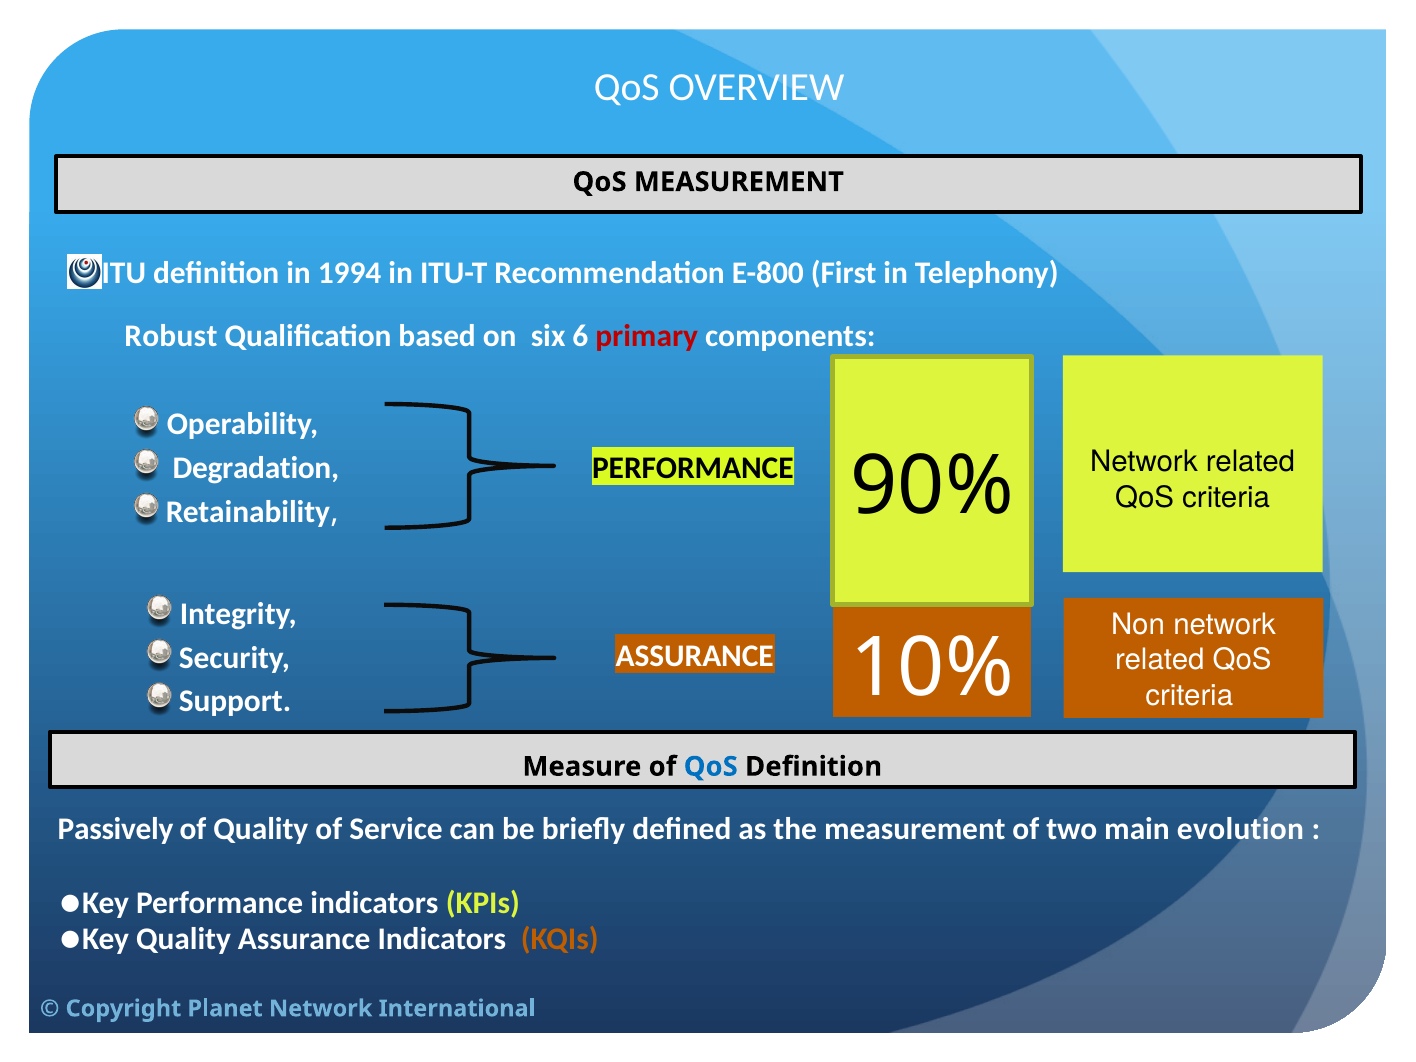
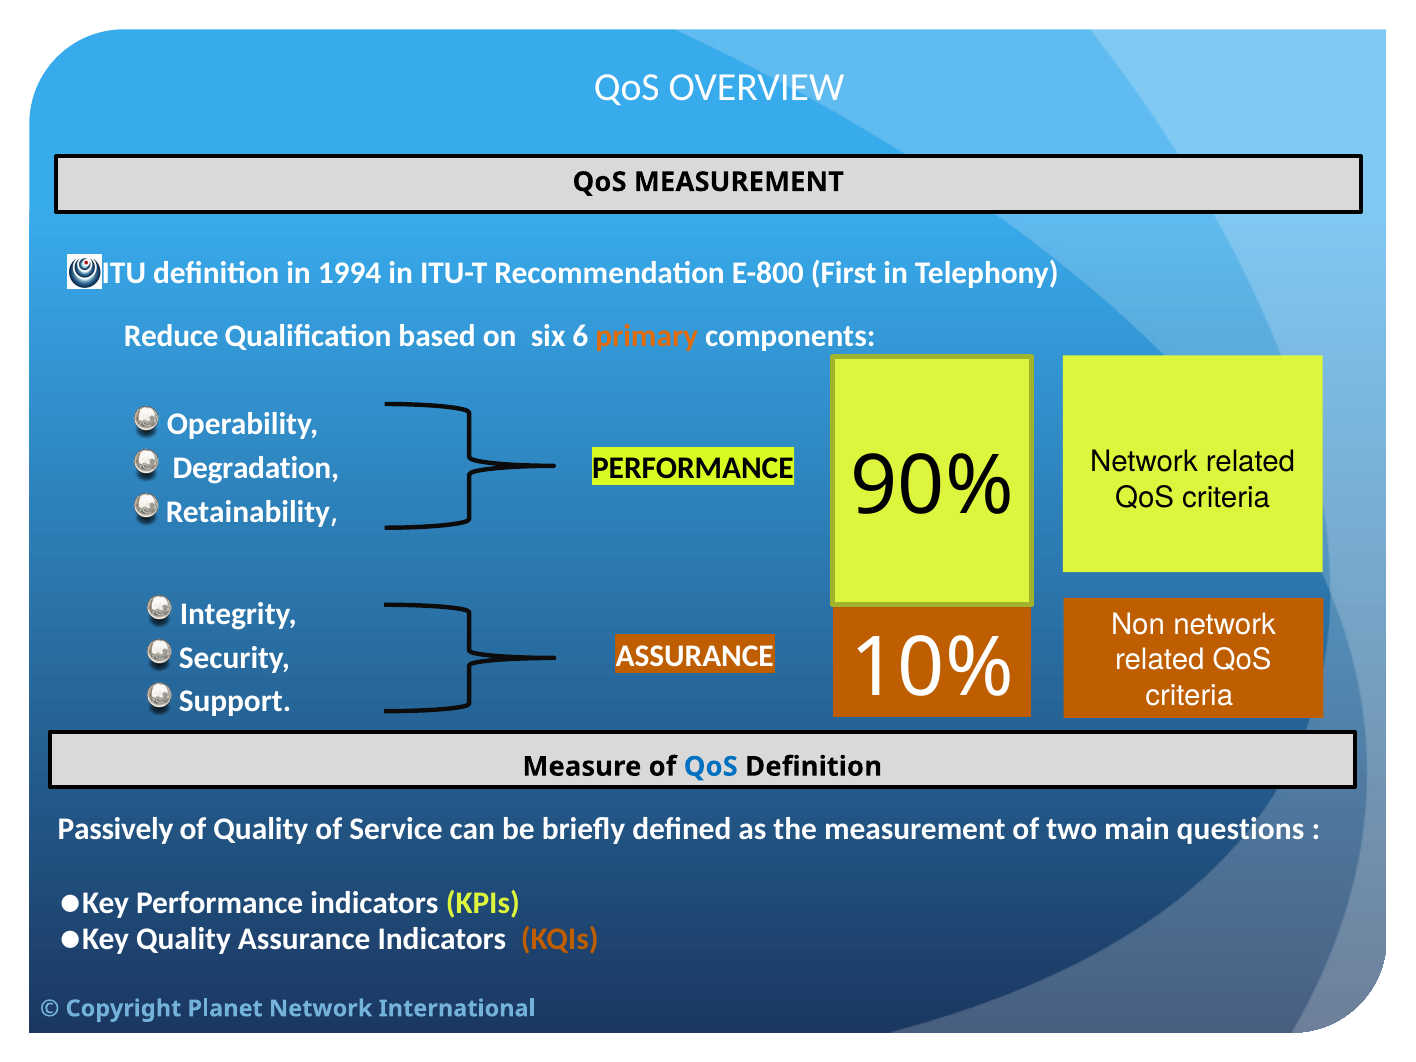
Robust: Robust -> Reduce (171, 336)
primary colour: red -> orange (647, 336)
evolution: evolution -> questions (1241, 829)
